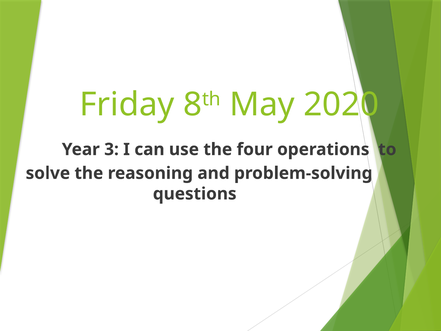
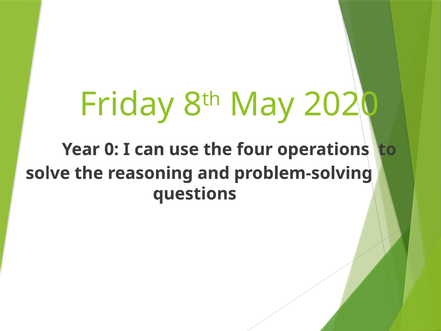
3: 3 -> 0 (112, 149)
